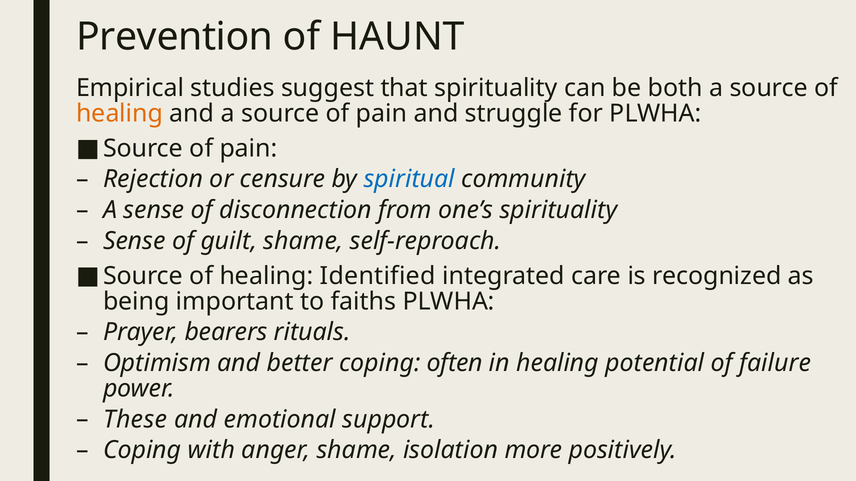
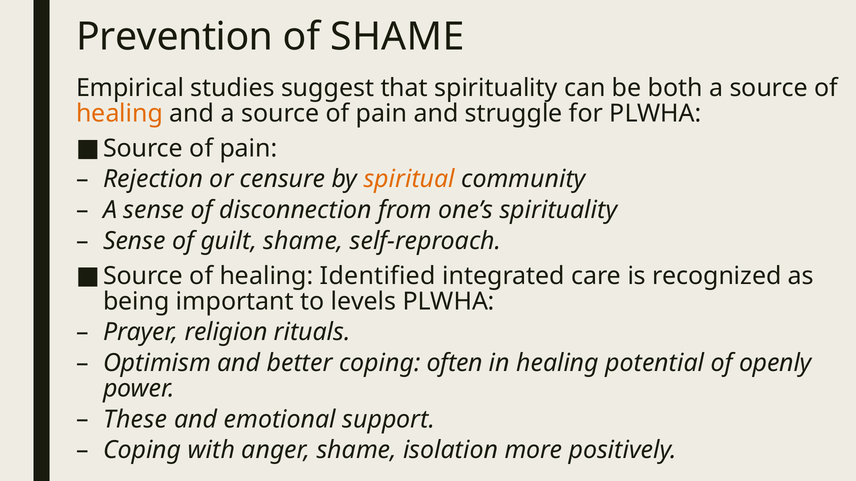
of HAUNT: HAUNT -> SHAME (397, 37)
spiritual colour: blue -> orange (409, 179)
faiths: faiths -> levels (364, 302)
bearers: bearers -> religion (226, 333)
failure: failure -> openly (775, 363)
